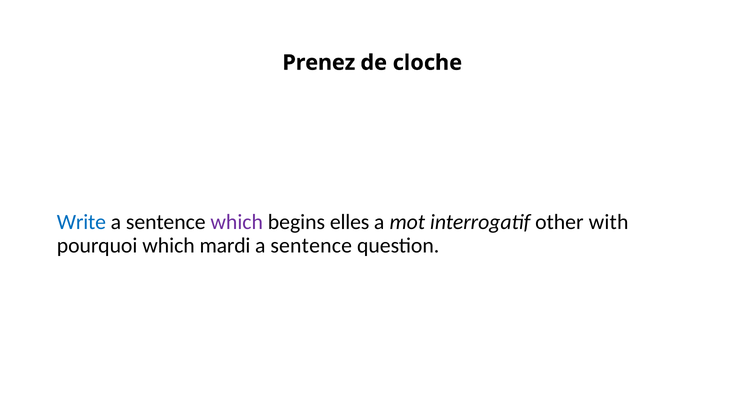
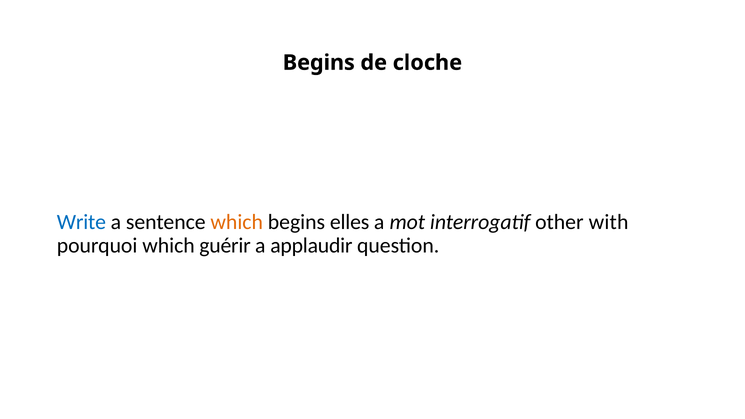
Prenez: Prenez -> Begins (319, 63)
which colour: purple -> orange (237, 222)
mardi: mardi -> guérir (225, 246)
sentence: sentence -> applaudir (311, 246)
